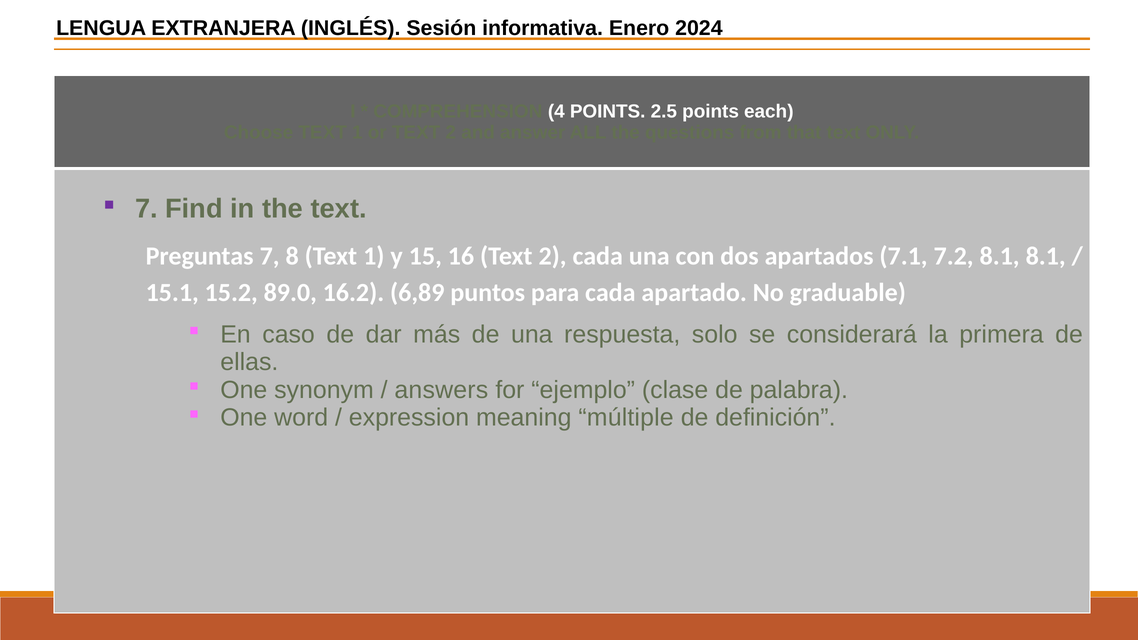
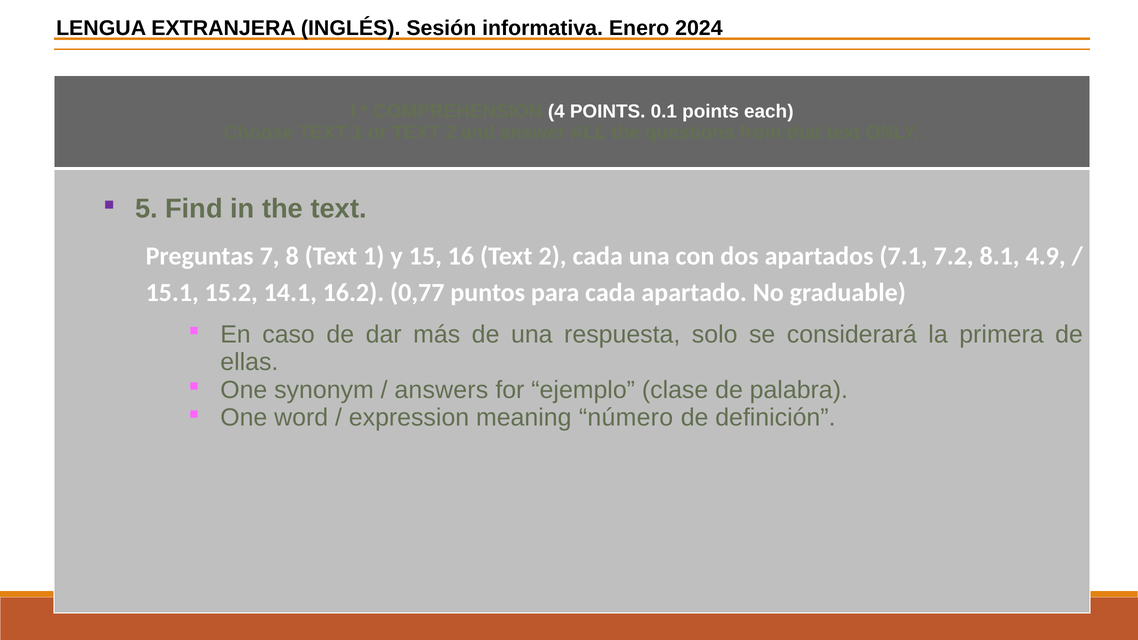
2.5: 2.5 -> 0.1 (664, 112)
7: 7 -> 5 (146, 209)
8.1 8.1: 8.1 -> 4.9 (1046, 256)
89.0: 89.0 -> 14.1 (290, 293)
6,89: 6,89 -> 0,77 (417, 293)
múltiple: múltiple -> número (626, 418)
